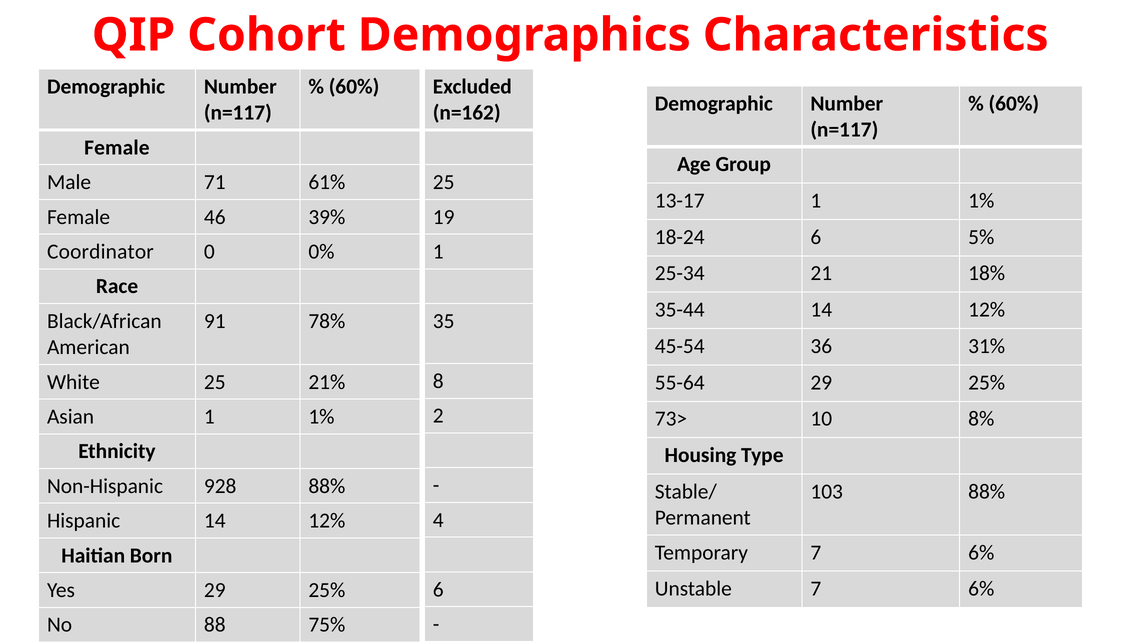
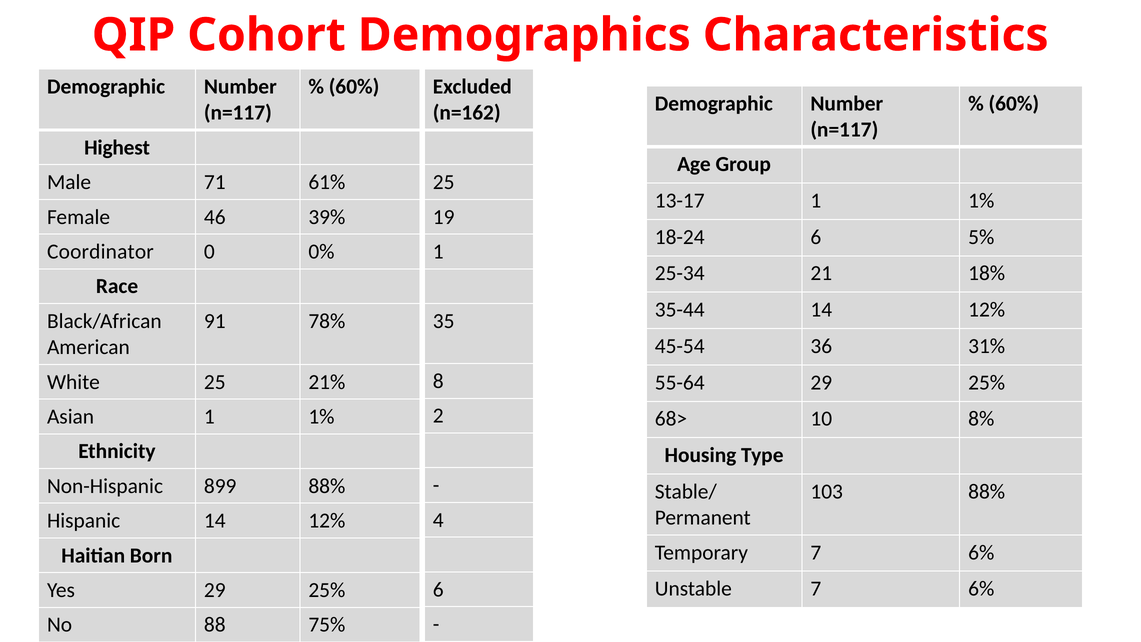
Female: Female -> Highest (117, 148)
73>: 73> -> 68> (671, 419)
928: 928 -> 899 (220, 486)
